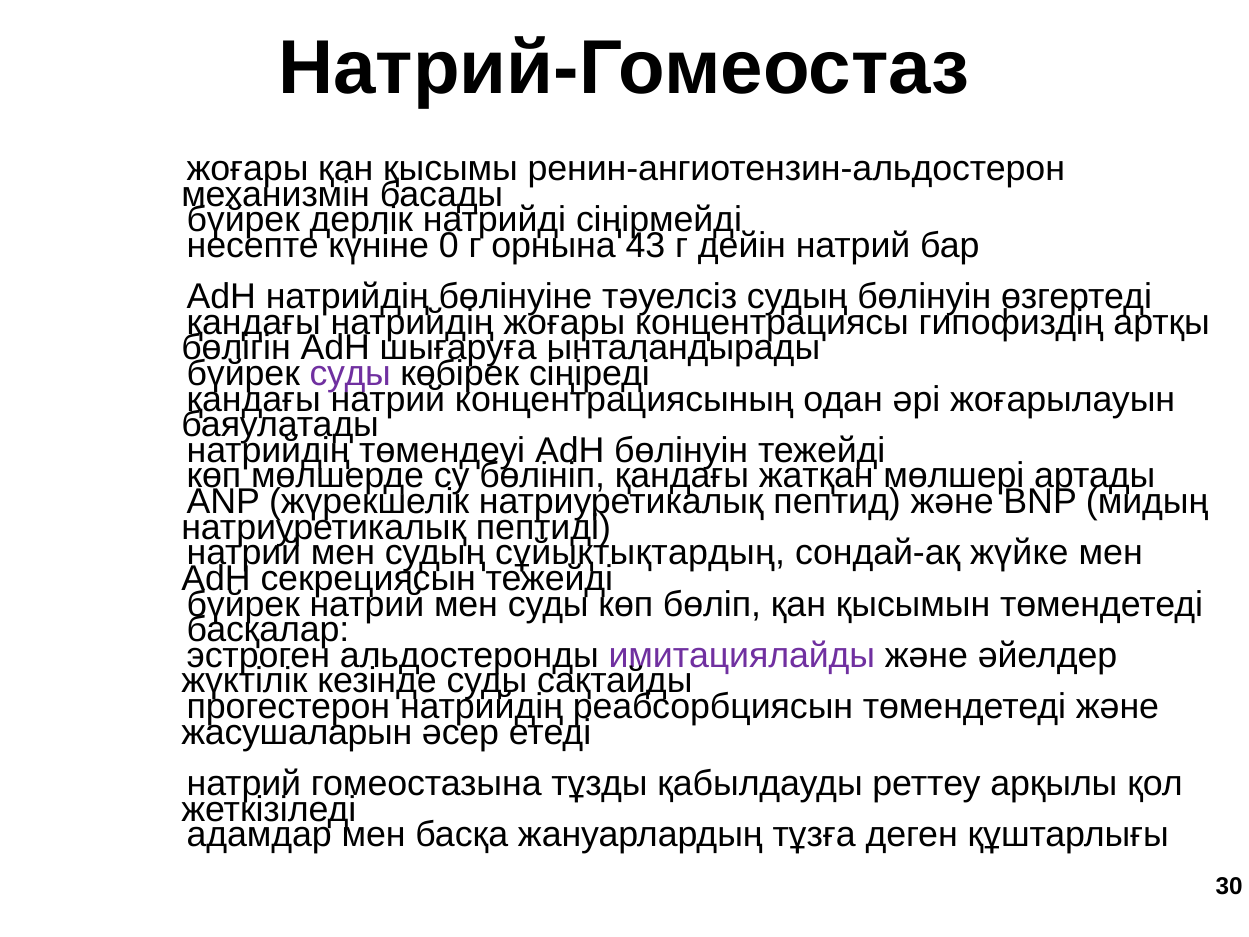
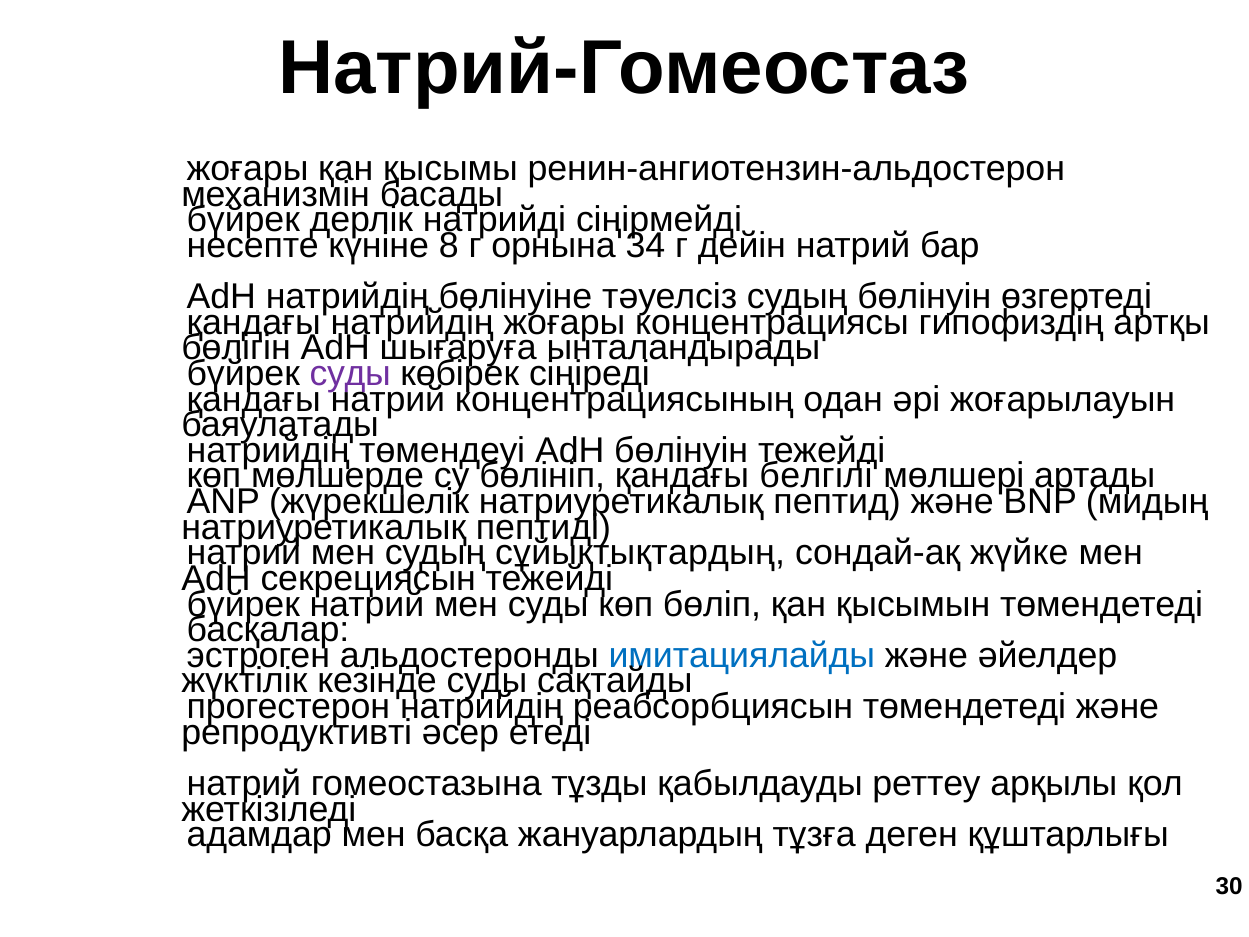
0: 0 -> 8 (449, 245)
43: 43 -> 34 (645, 245)
жатқан: жатқан -> белгілі (816, 476)
имитациялайды colour: purple -> blue (742, 655)
жасушаларын: жасушаларын -> репродуктивті (297, 732)
